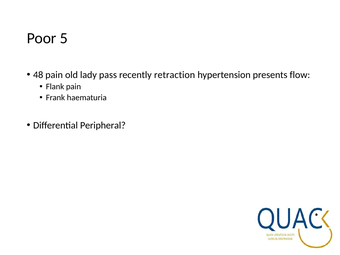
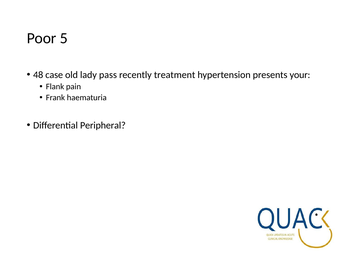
48 pain: pain -> case (54, 75)
retraction: retraction -> treatment (175, 75)
flow: flow -> your (300, 75)
